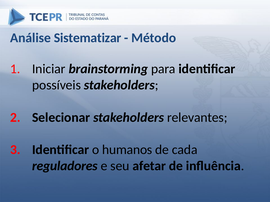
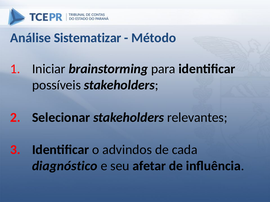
humanos: humanos -> advindos (127, 150)
reguladores: reguladores -> diagnóstico (65, 166)
